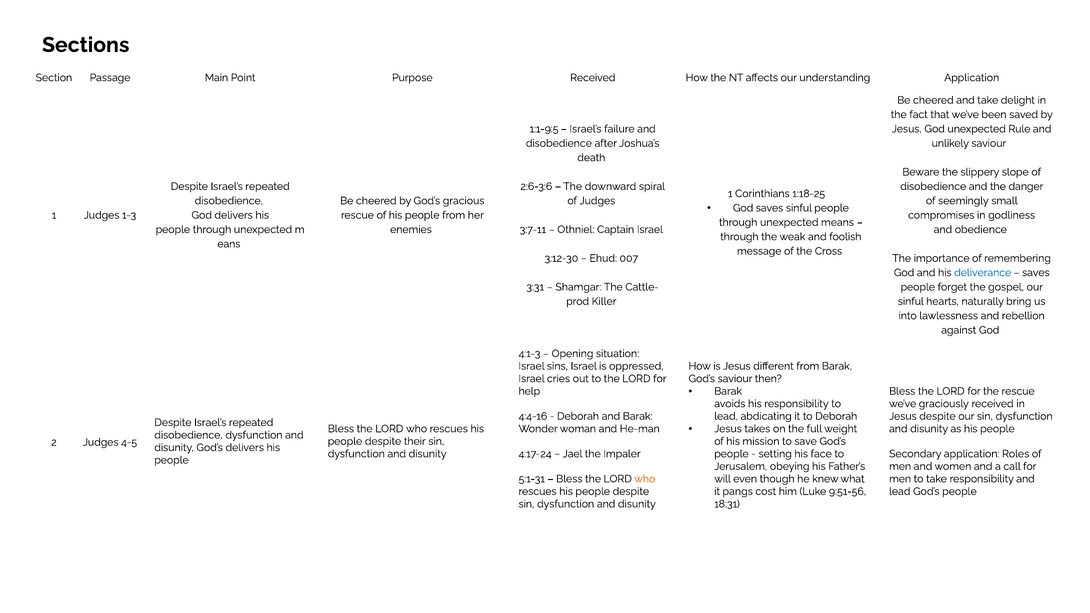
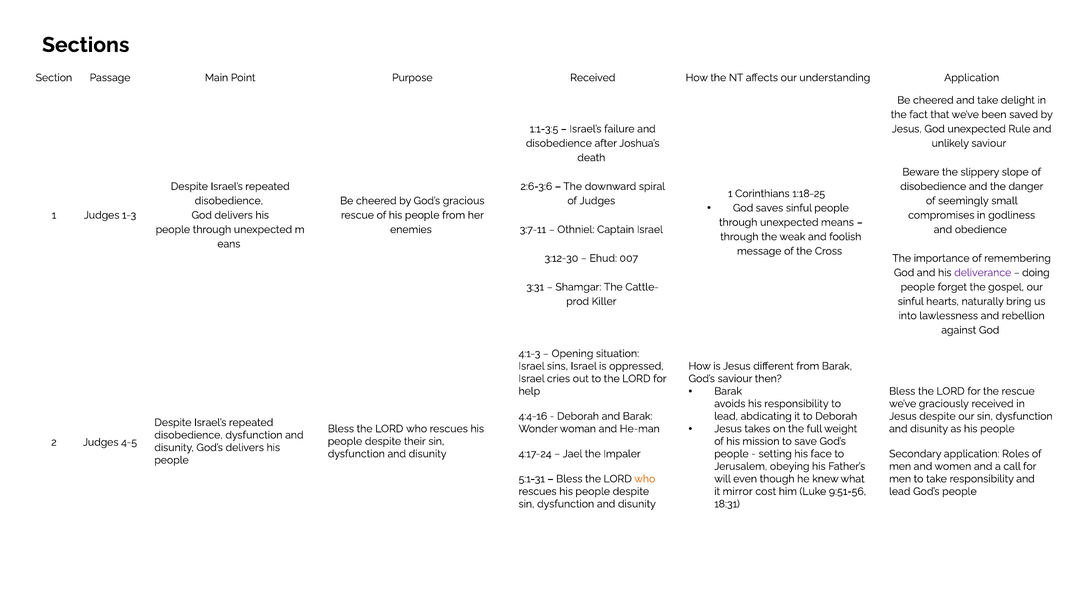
1:1-9:5: 1:1-9:5 -> 1:1-3:5 (544, 129)
deliverance colour: blue -> purple (983, 273)
saves: saves -> doing (1036, 273)
pangs: pangs -> mirror (738, 492)
